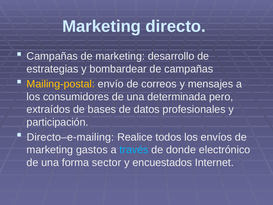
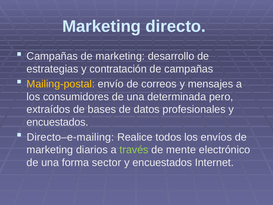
bombardear: bombardear -> contratación (118, 69)
participación: participación -> encuestados (58, 122)
gastos: gastos -> diarios (92, 150)
través colour: light blue -> light green (134, 150)
donde: donde -> mente (181, 150)
